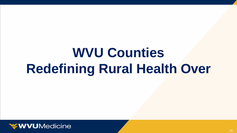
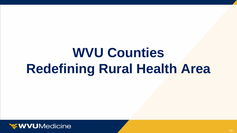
Over: Over -> Area (196, 69)
